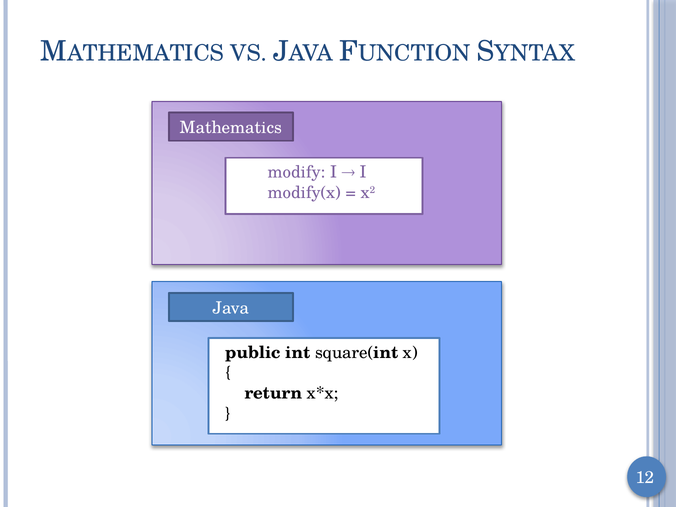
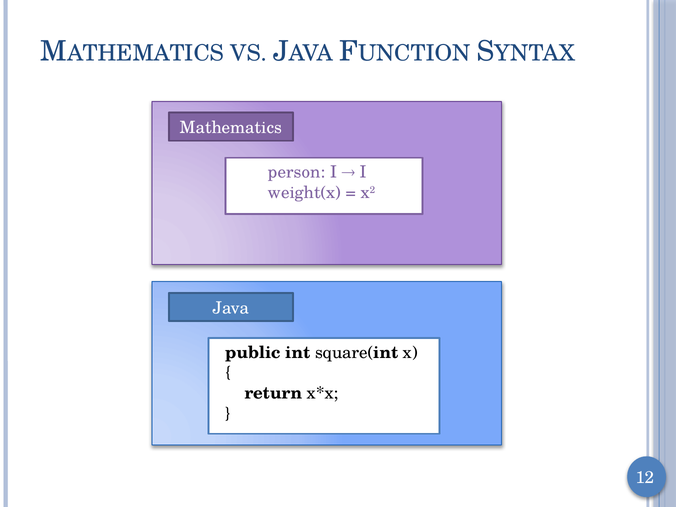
modify: modify -> person (297, 172)
modify(x: modify(x -> weight(x (304, 193)
